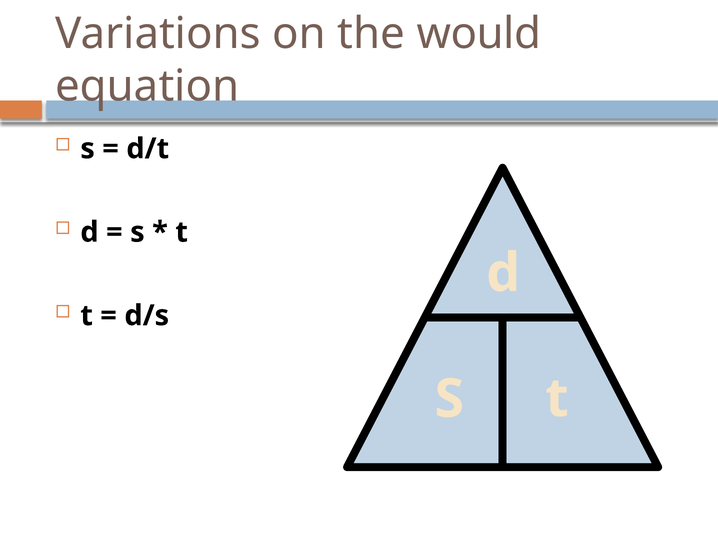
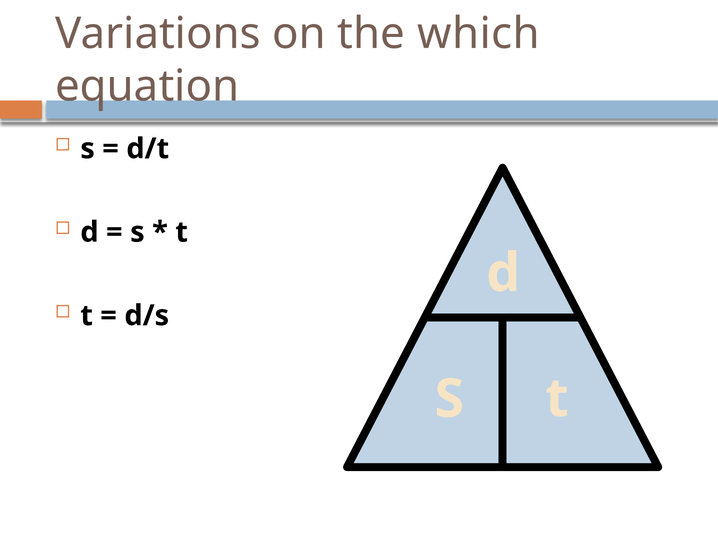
would: would -> which (479, 34)
